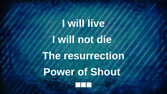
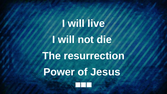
Shout: Shout -> Jesus (105, 72)
